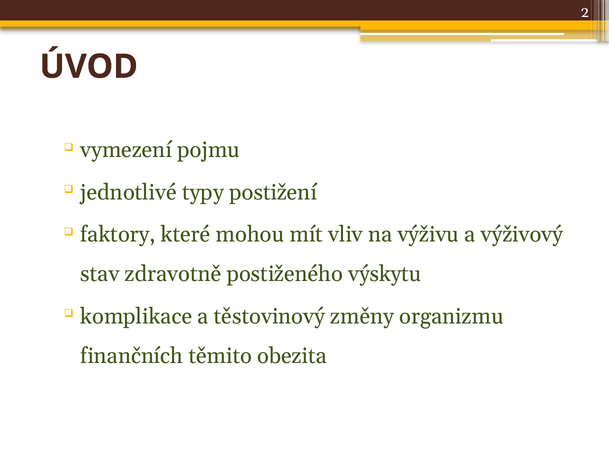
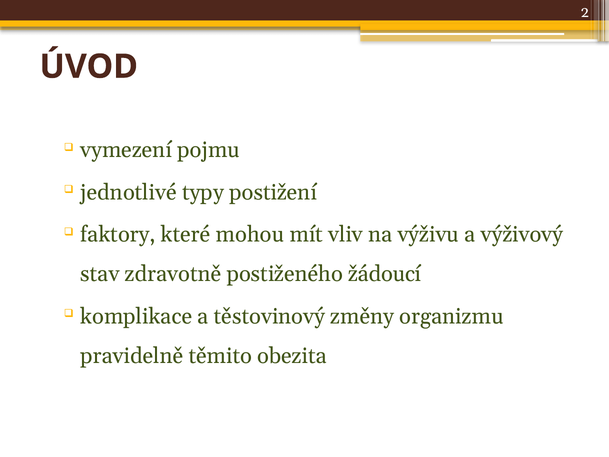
výskytu: výskytu -> žádoucí (385, 274)
finančních: finančních -> pravidelně (132, 356)
